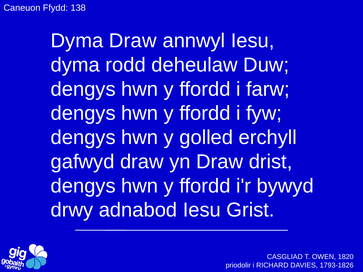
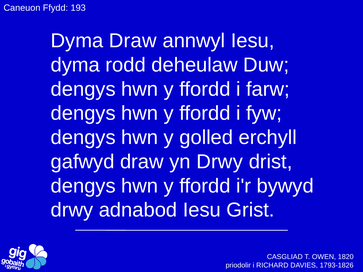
138: 138 -> 193 (78, 8)
yn Draw: Draw -> Drwy (220, 162)
